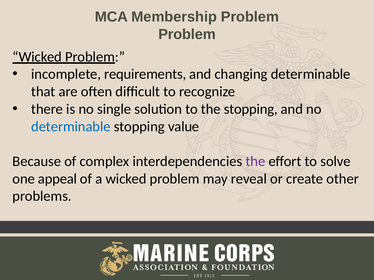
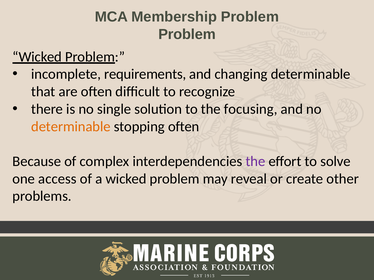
the stopping: stopping -> focusing (251, 109)
determinable colour: blue -> orange (71, 127)
stopping value: value -> often (184, 127)
appeal: appeal -> access (57, 179)
